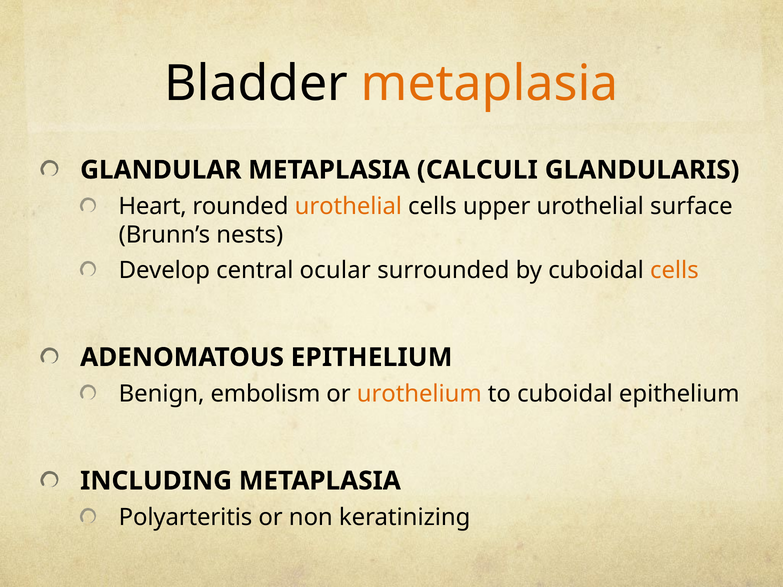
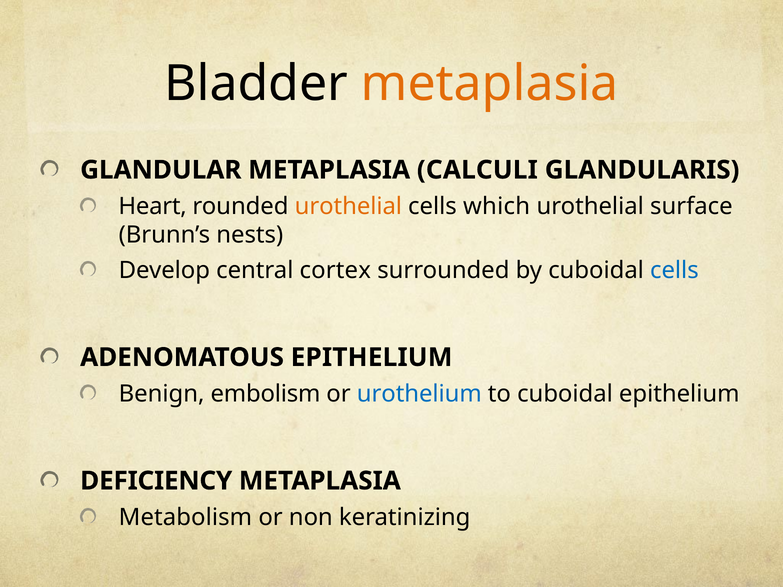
upper: upper -> which (497, 206)
ocular: ocular -> cortex (335, 270)
cells colour: orange -> blue (674, 270)
urothelium colour: orange -> blue (419, 394)
INCLUDING: INCLUDING -> DEFICIENCY (156, 481)
Polyarteritis: Polyarteritis -> Metabolism (185, 517)
